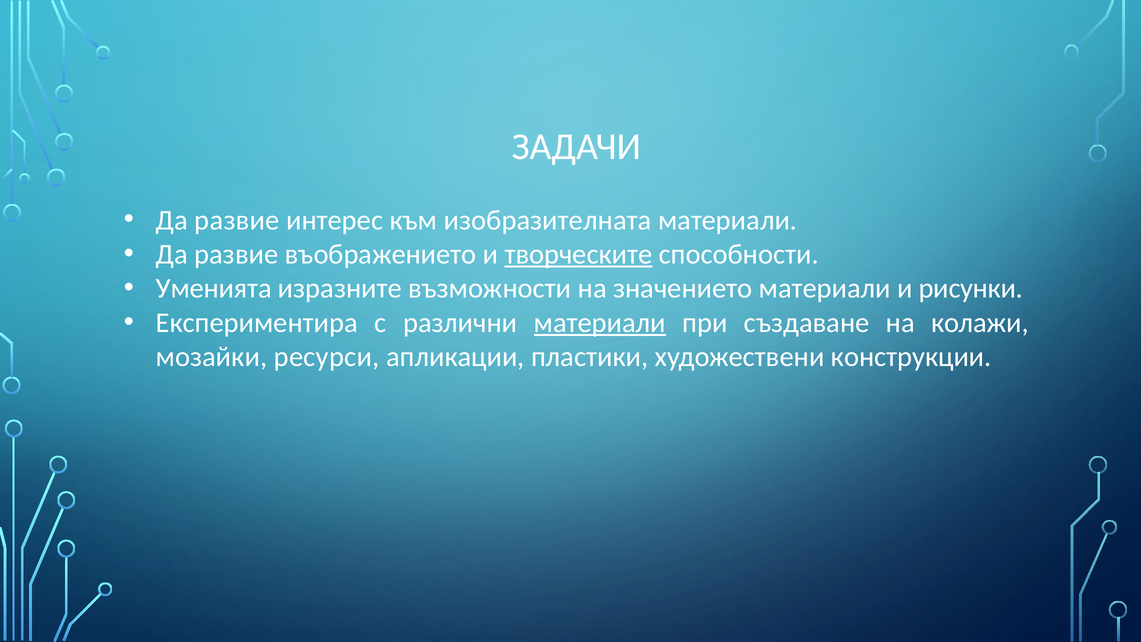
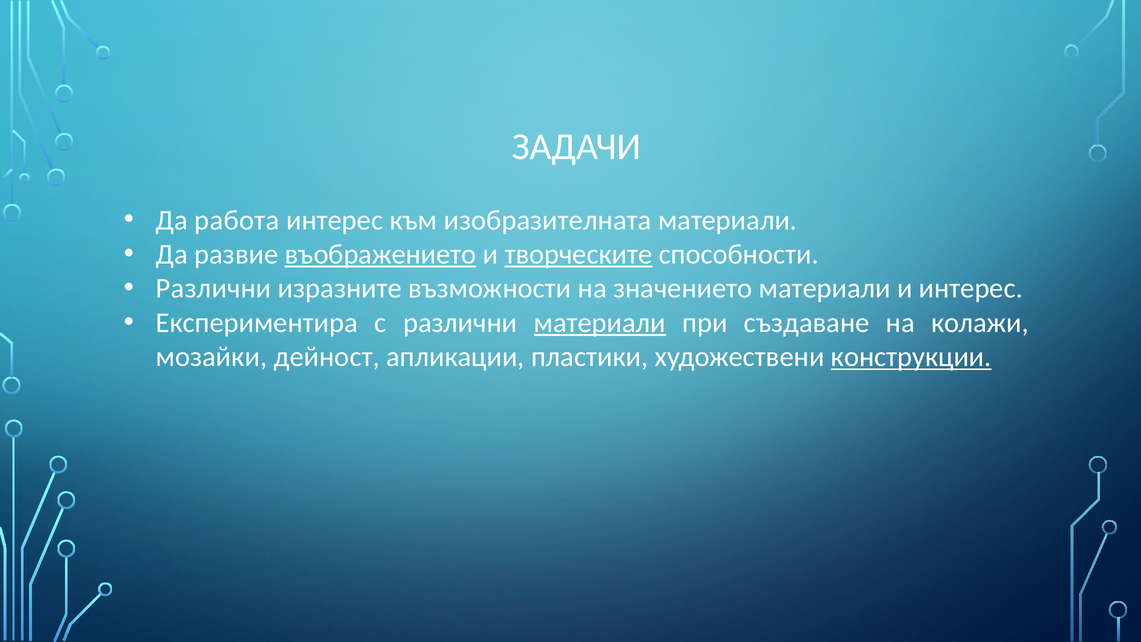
развие: развие -> работа (237, 220)
въображението underline: none -> present (381, 254)
Уменията: Уменията -> Различни (214, 288)
и рисунки: рисунки -> интерес (971, 288)
ресурси: ресурси -> дейност (327, 357)
конструкции underline: none -> present (911, 357)
